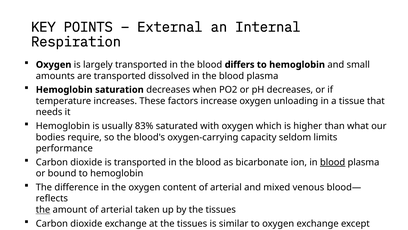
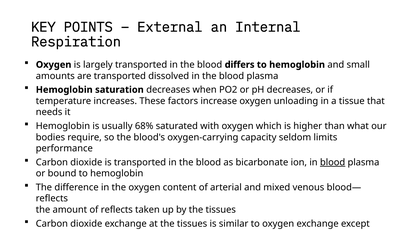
83%: 83% -> 68% (144, 126)
the underline: present -> none (43, 209)
amount of arterial: arterial -> reflects (117, 209)
